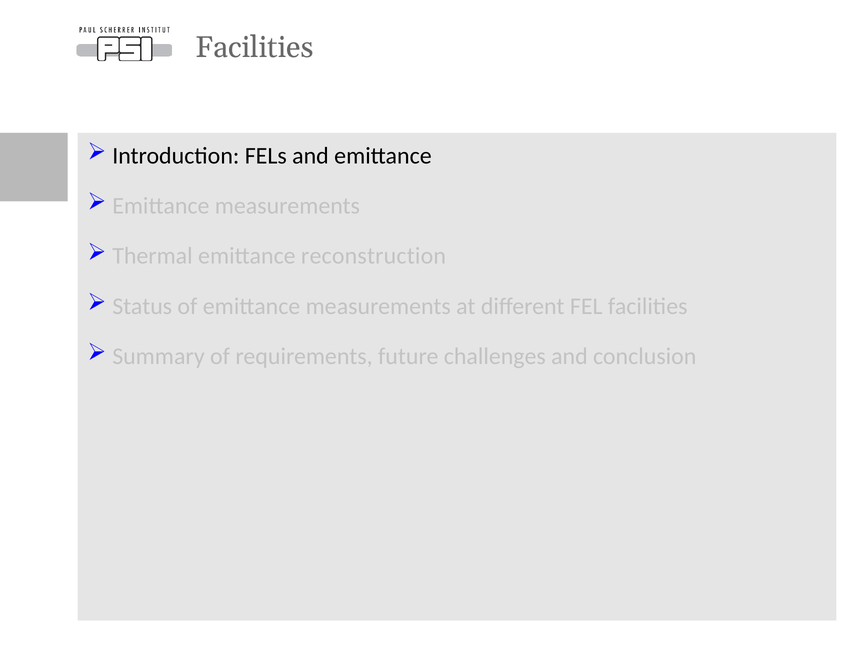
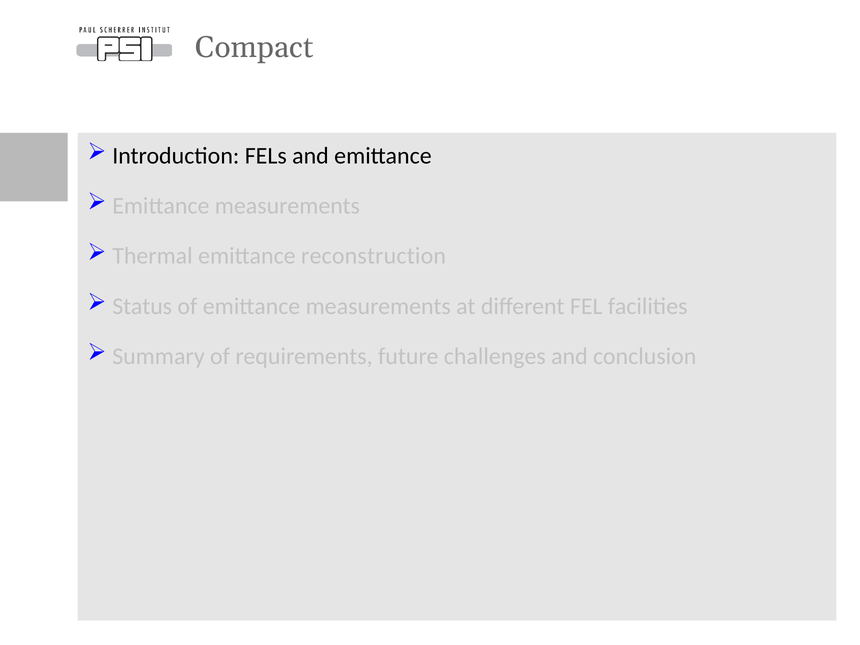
Facilities: Facilities -> Compact (254, 47)
